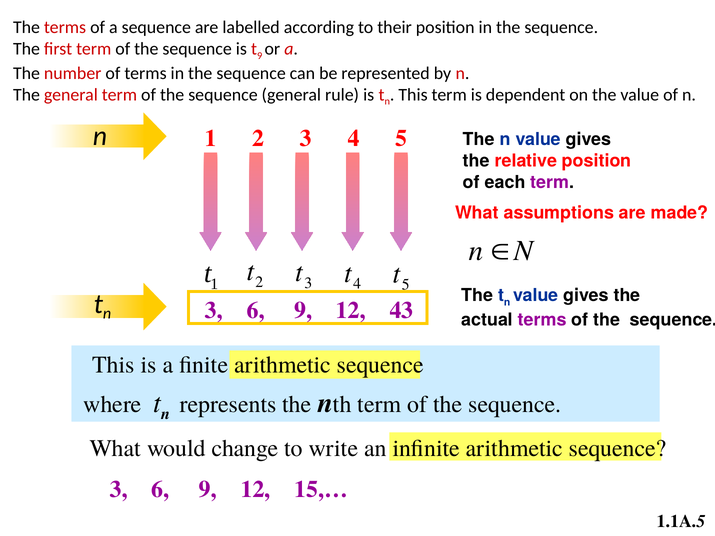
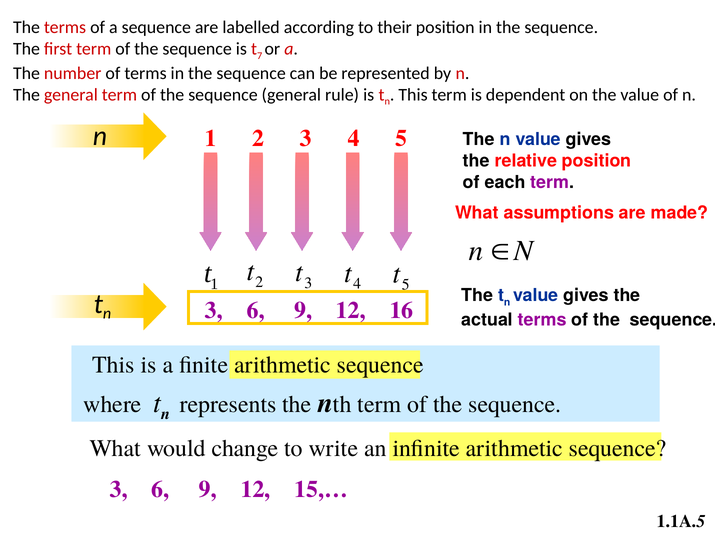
9: 9 -> 7 (260, 56)
43: 43 -> 16 (401, 311)
